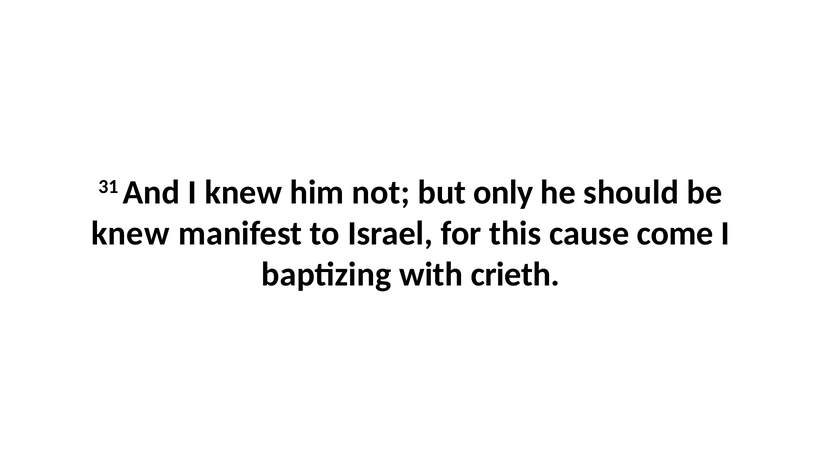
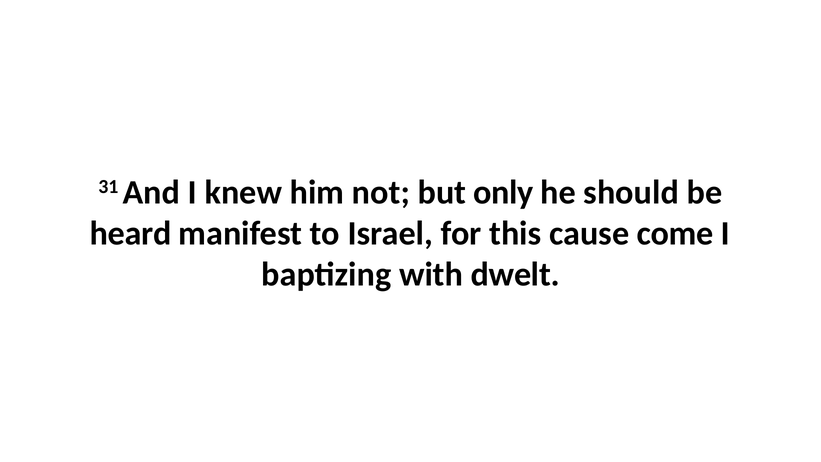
knew: knew -> heard (131, 233)
crieth: crieth -> dwelt (515, 274)
